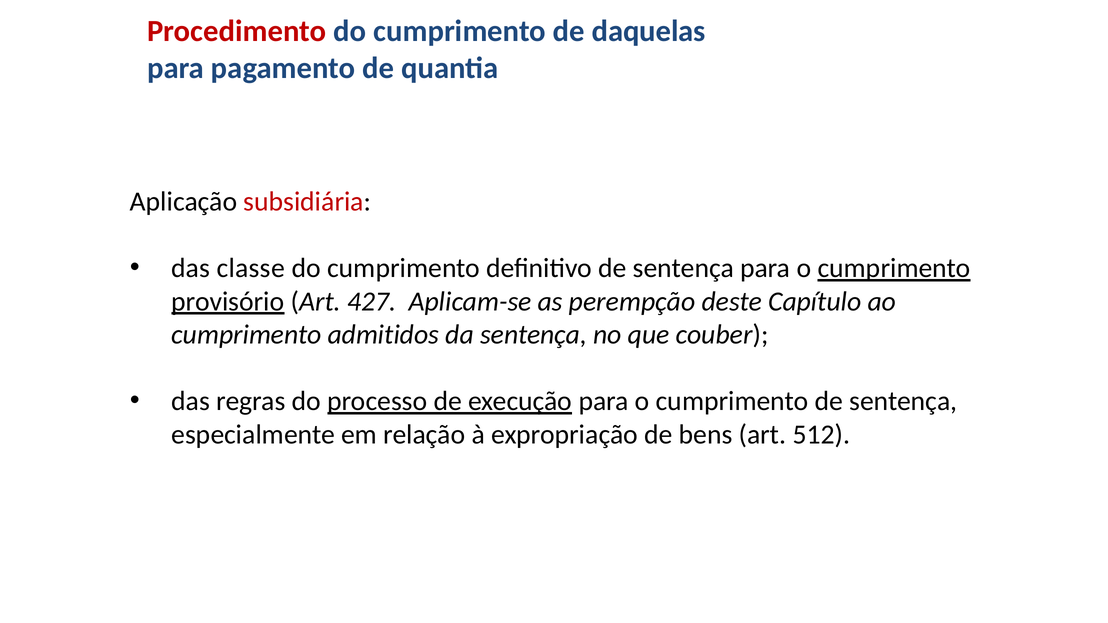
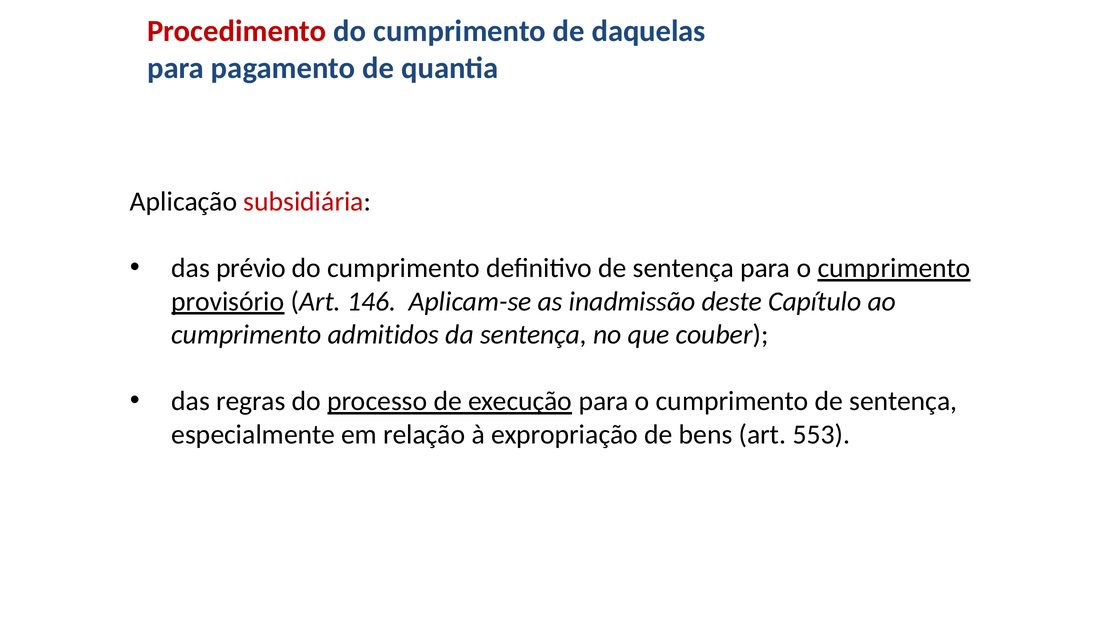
classe: classe -> prévio (251, 268)
427: 427 -> 146 (372, 302)
perempção: perempção -> inadmissão (632, 302)
512: 512 -> 553 (821, 435)
